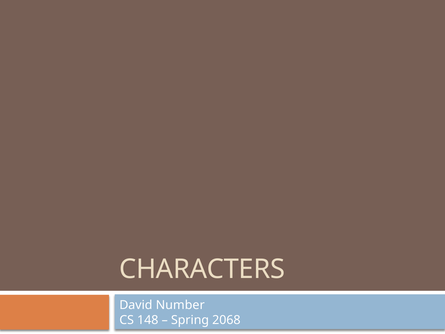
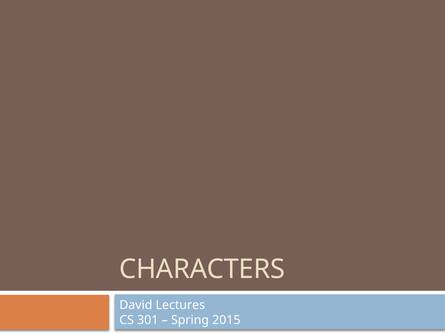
Number: Number -> Lectures (180, 305)
148: 148 -> 301 (148, 320)
2068: 2068 -> 2015 (226, 320)
